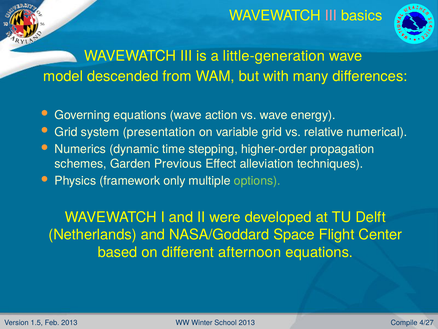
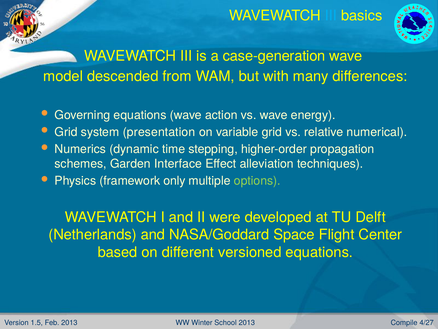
III colour: pink -> light blue (331, 16)
little-generation: little-generation -> case-generation (274, 56)
Previous: Previous -> Interface (178, 164)
afternoon: afternoon -> versioned (250, 252)
